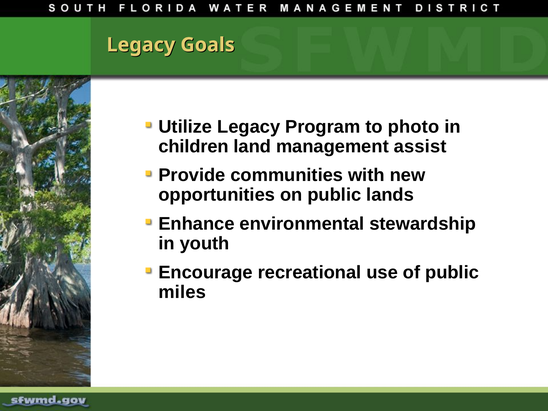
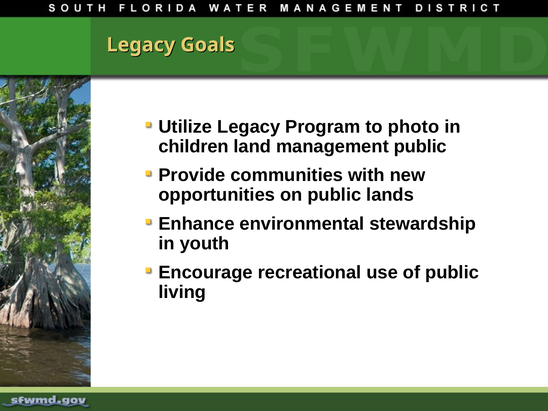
management assist: assist -> public (420, 146)
miles: miles -> living (182, 292)
